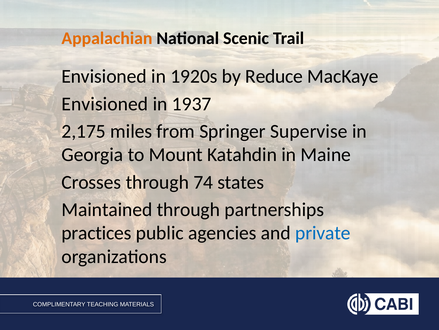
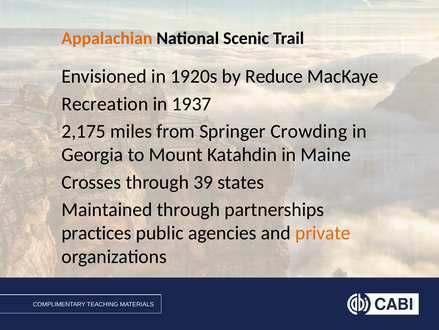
Envisioned: Envisioned -> Recreation (105, 104)
Supervise: Supervise -> Crowding (309, 131)
74: 74 -> 39 (203, 182)
private colour: blue -> orange (323, 233)
